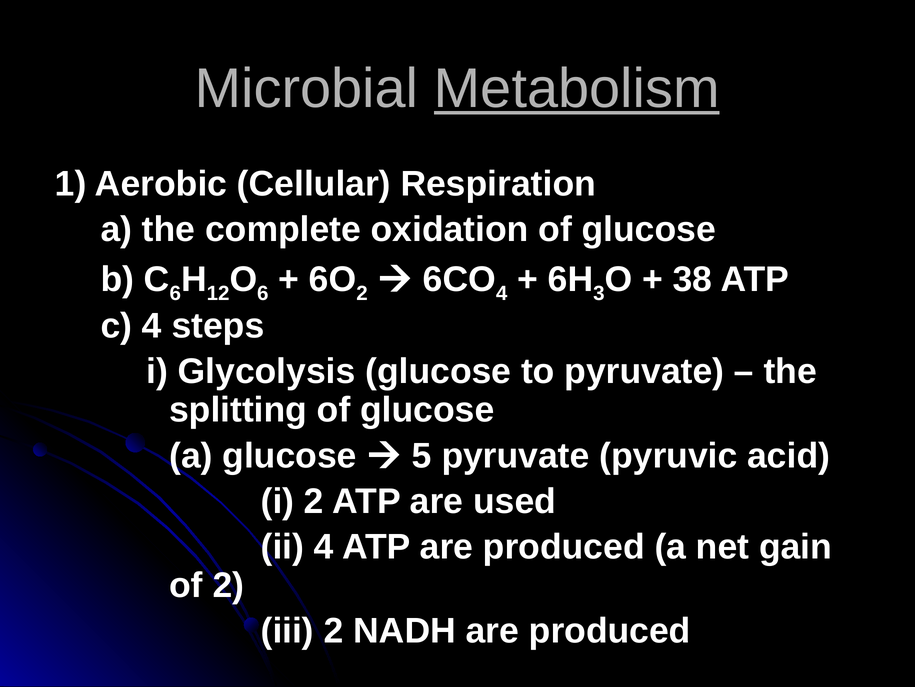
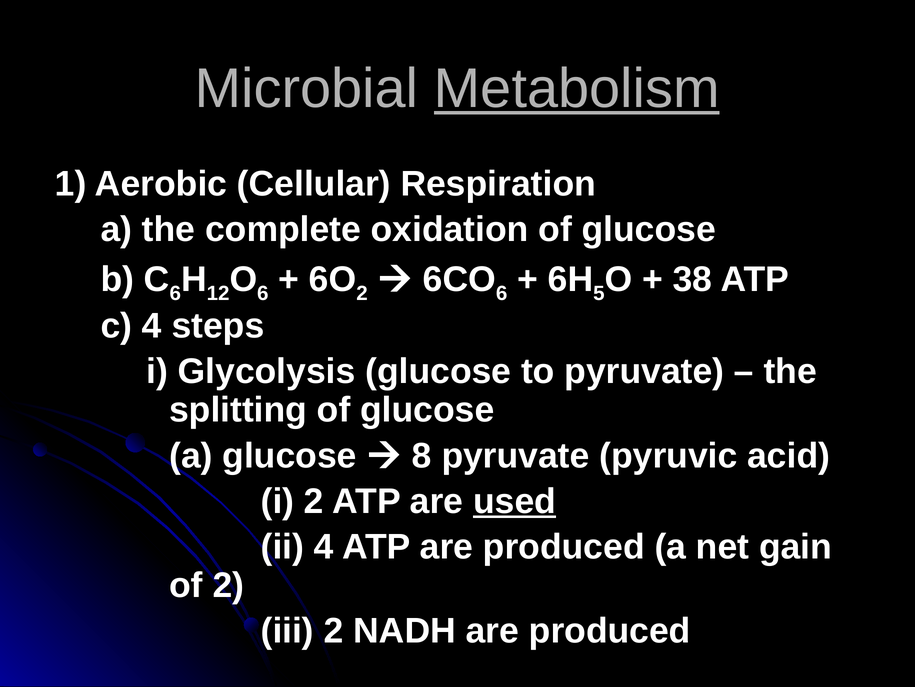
4: 4 -> 6 (502, 293)
3: 3 -> 5 (599, 293)
5: 5 -> 8 (422, 455)
used underline: none -> present (515, 501)
